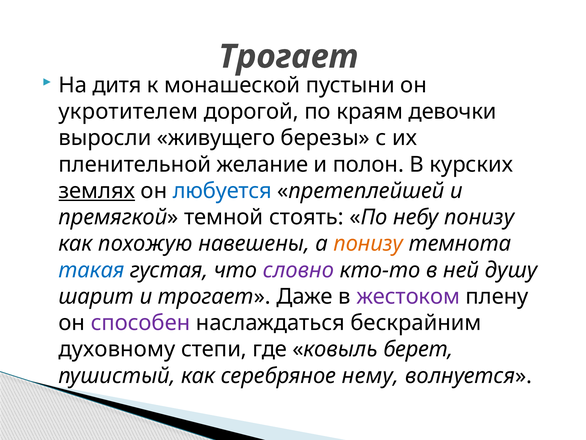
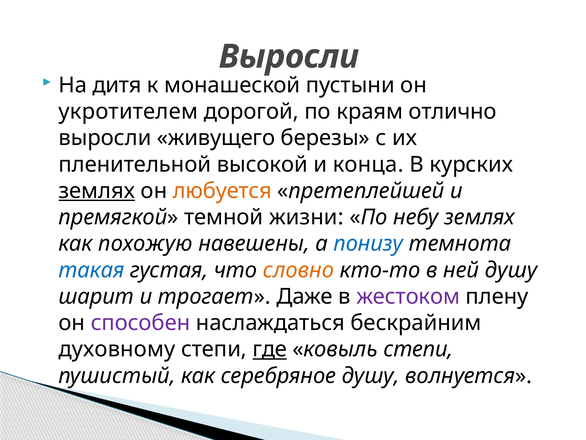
Трогает: Трогает -> Выросли (289, 57)
девочки: девочки -> отлично (453, 111)
желание: желание -> высокой (262, 164)
полон: полон -> конца (368, 164)
любуется colour: blue -> orange (222, 191)
стоять: стоять -> жизни (306, 217)
небу понизу: понизу -> землях (479, 217)
понизу colour: orange -> blue (368, 243)
словно colour: purple -> orange (299, 270)
где underline: none -> present (270, 349)
ковыль берет: берет -> степи (418, 349)
серебряное нему: нему -> душу (371, 375)
